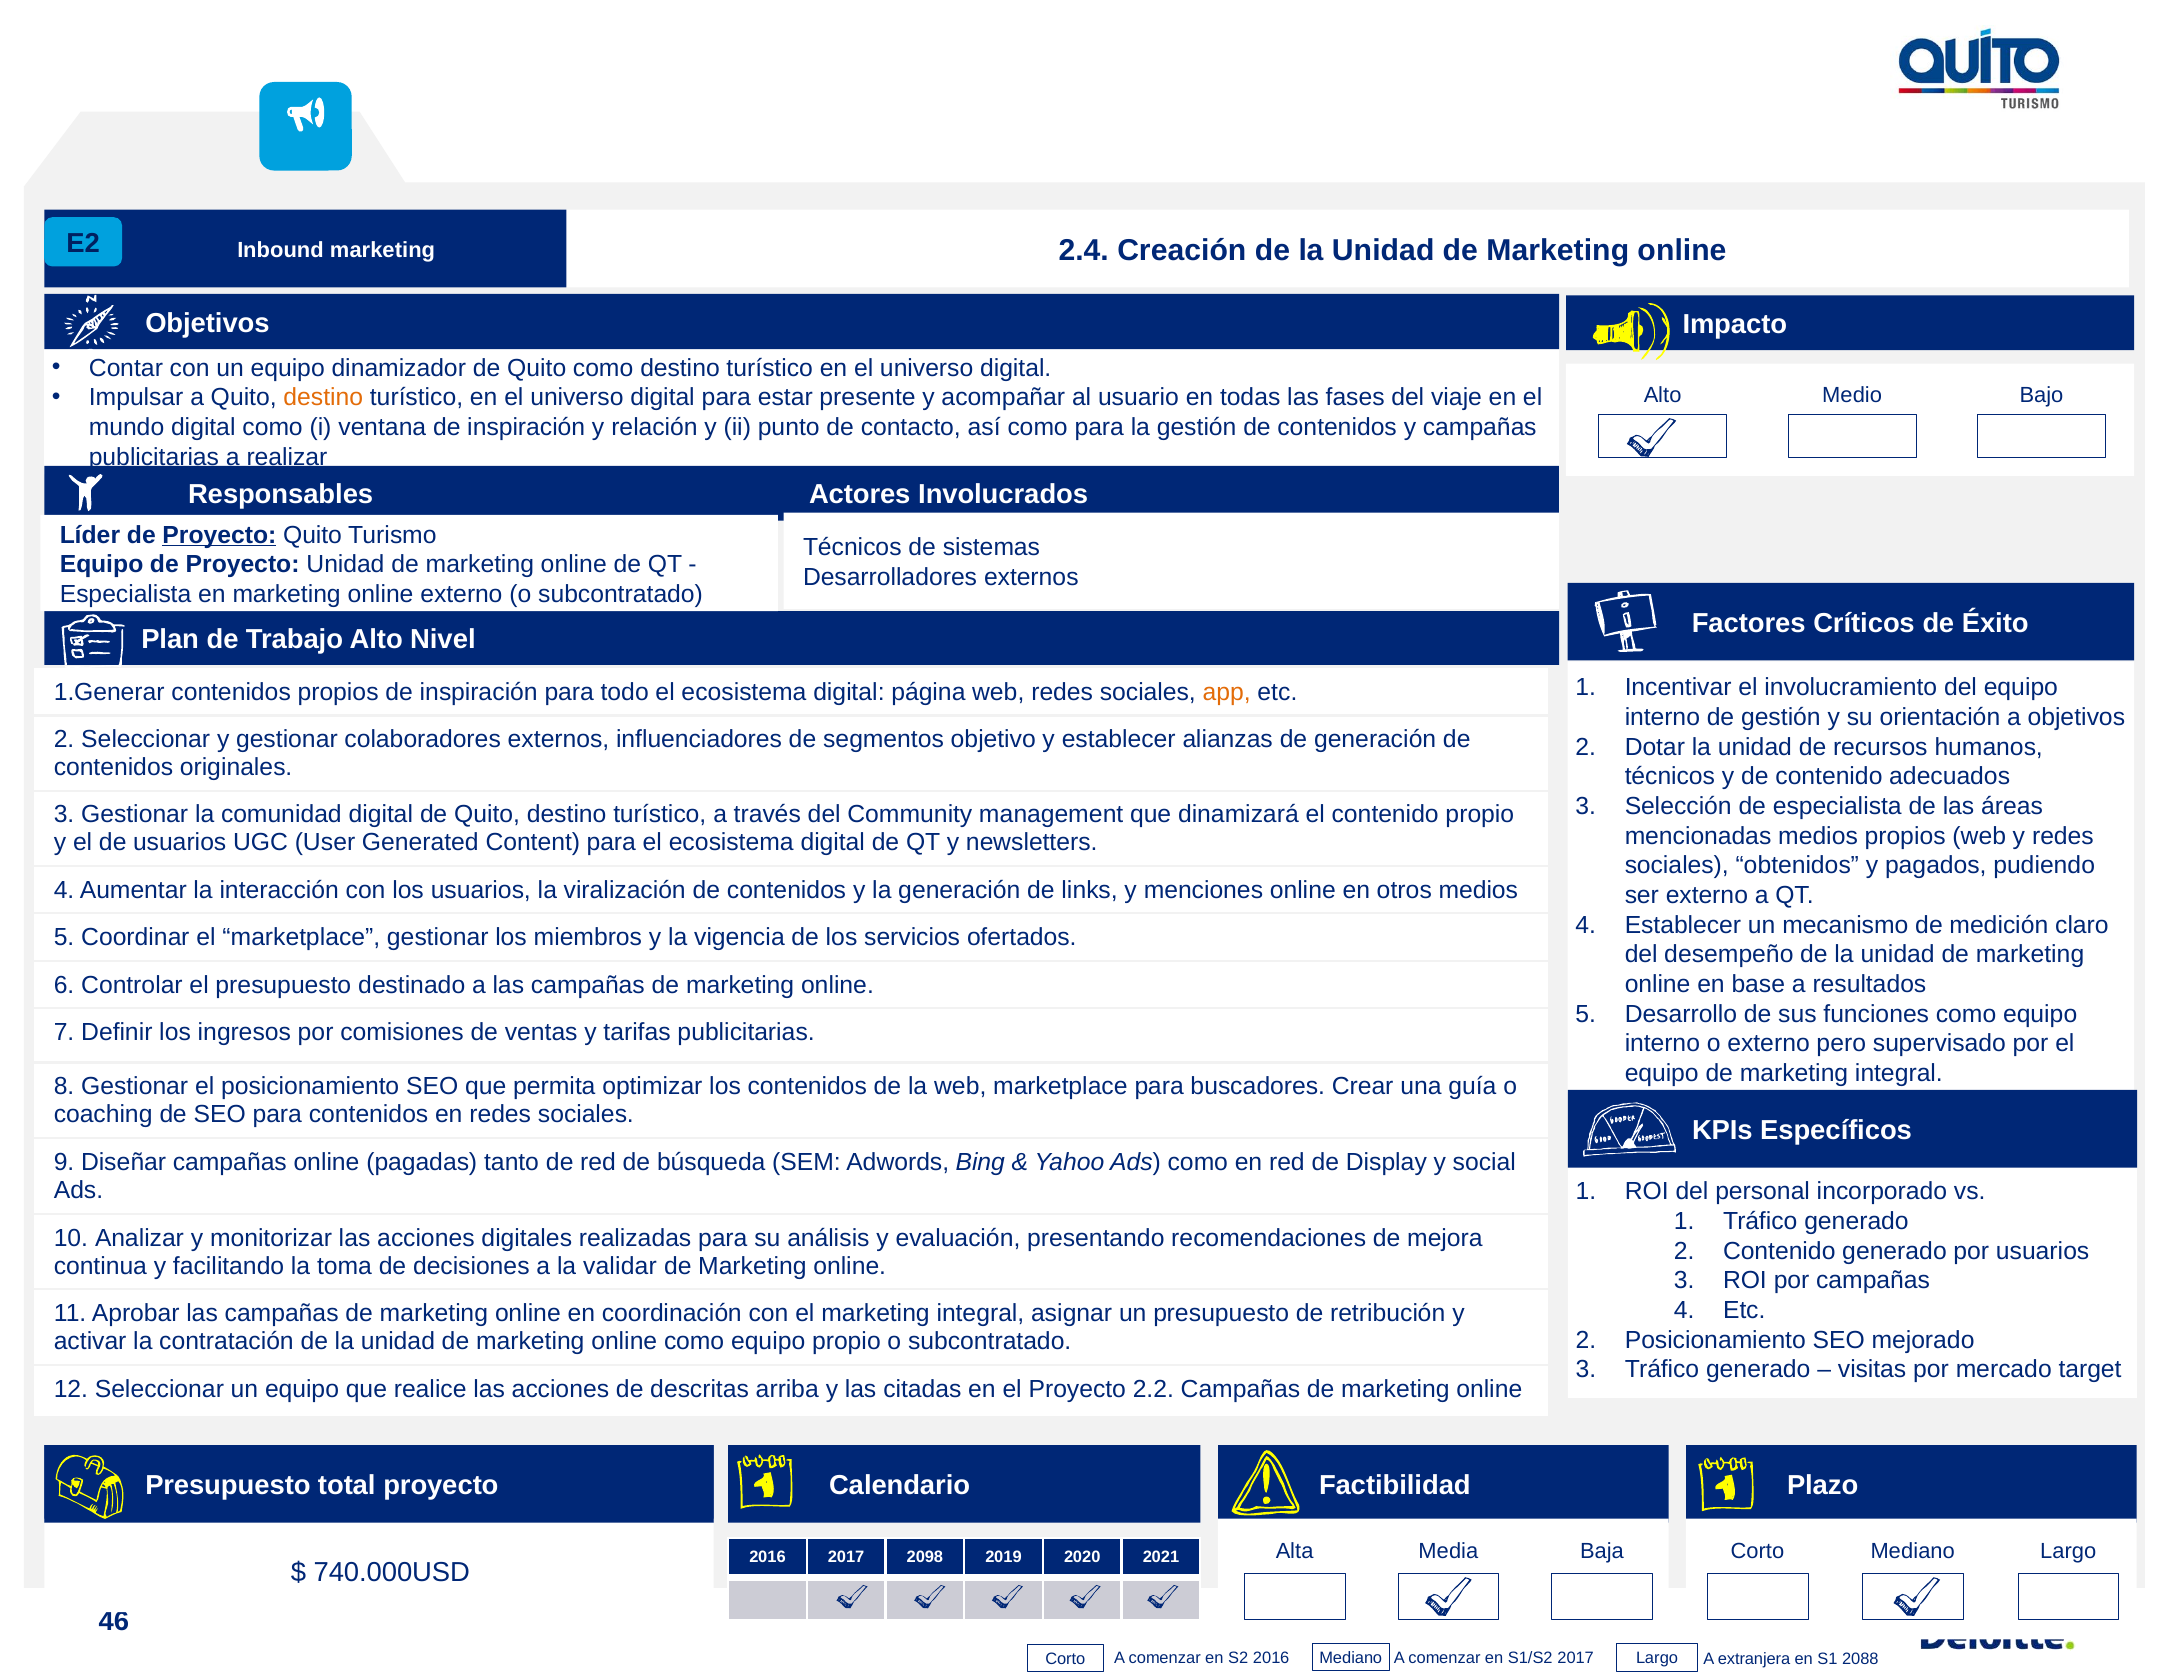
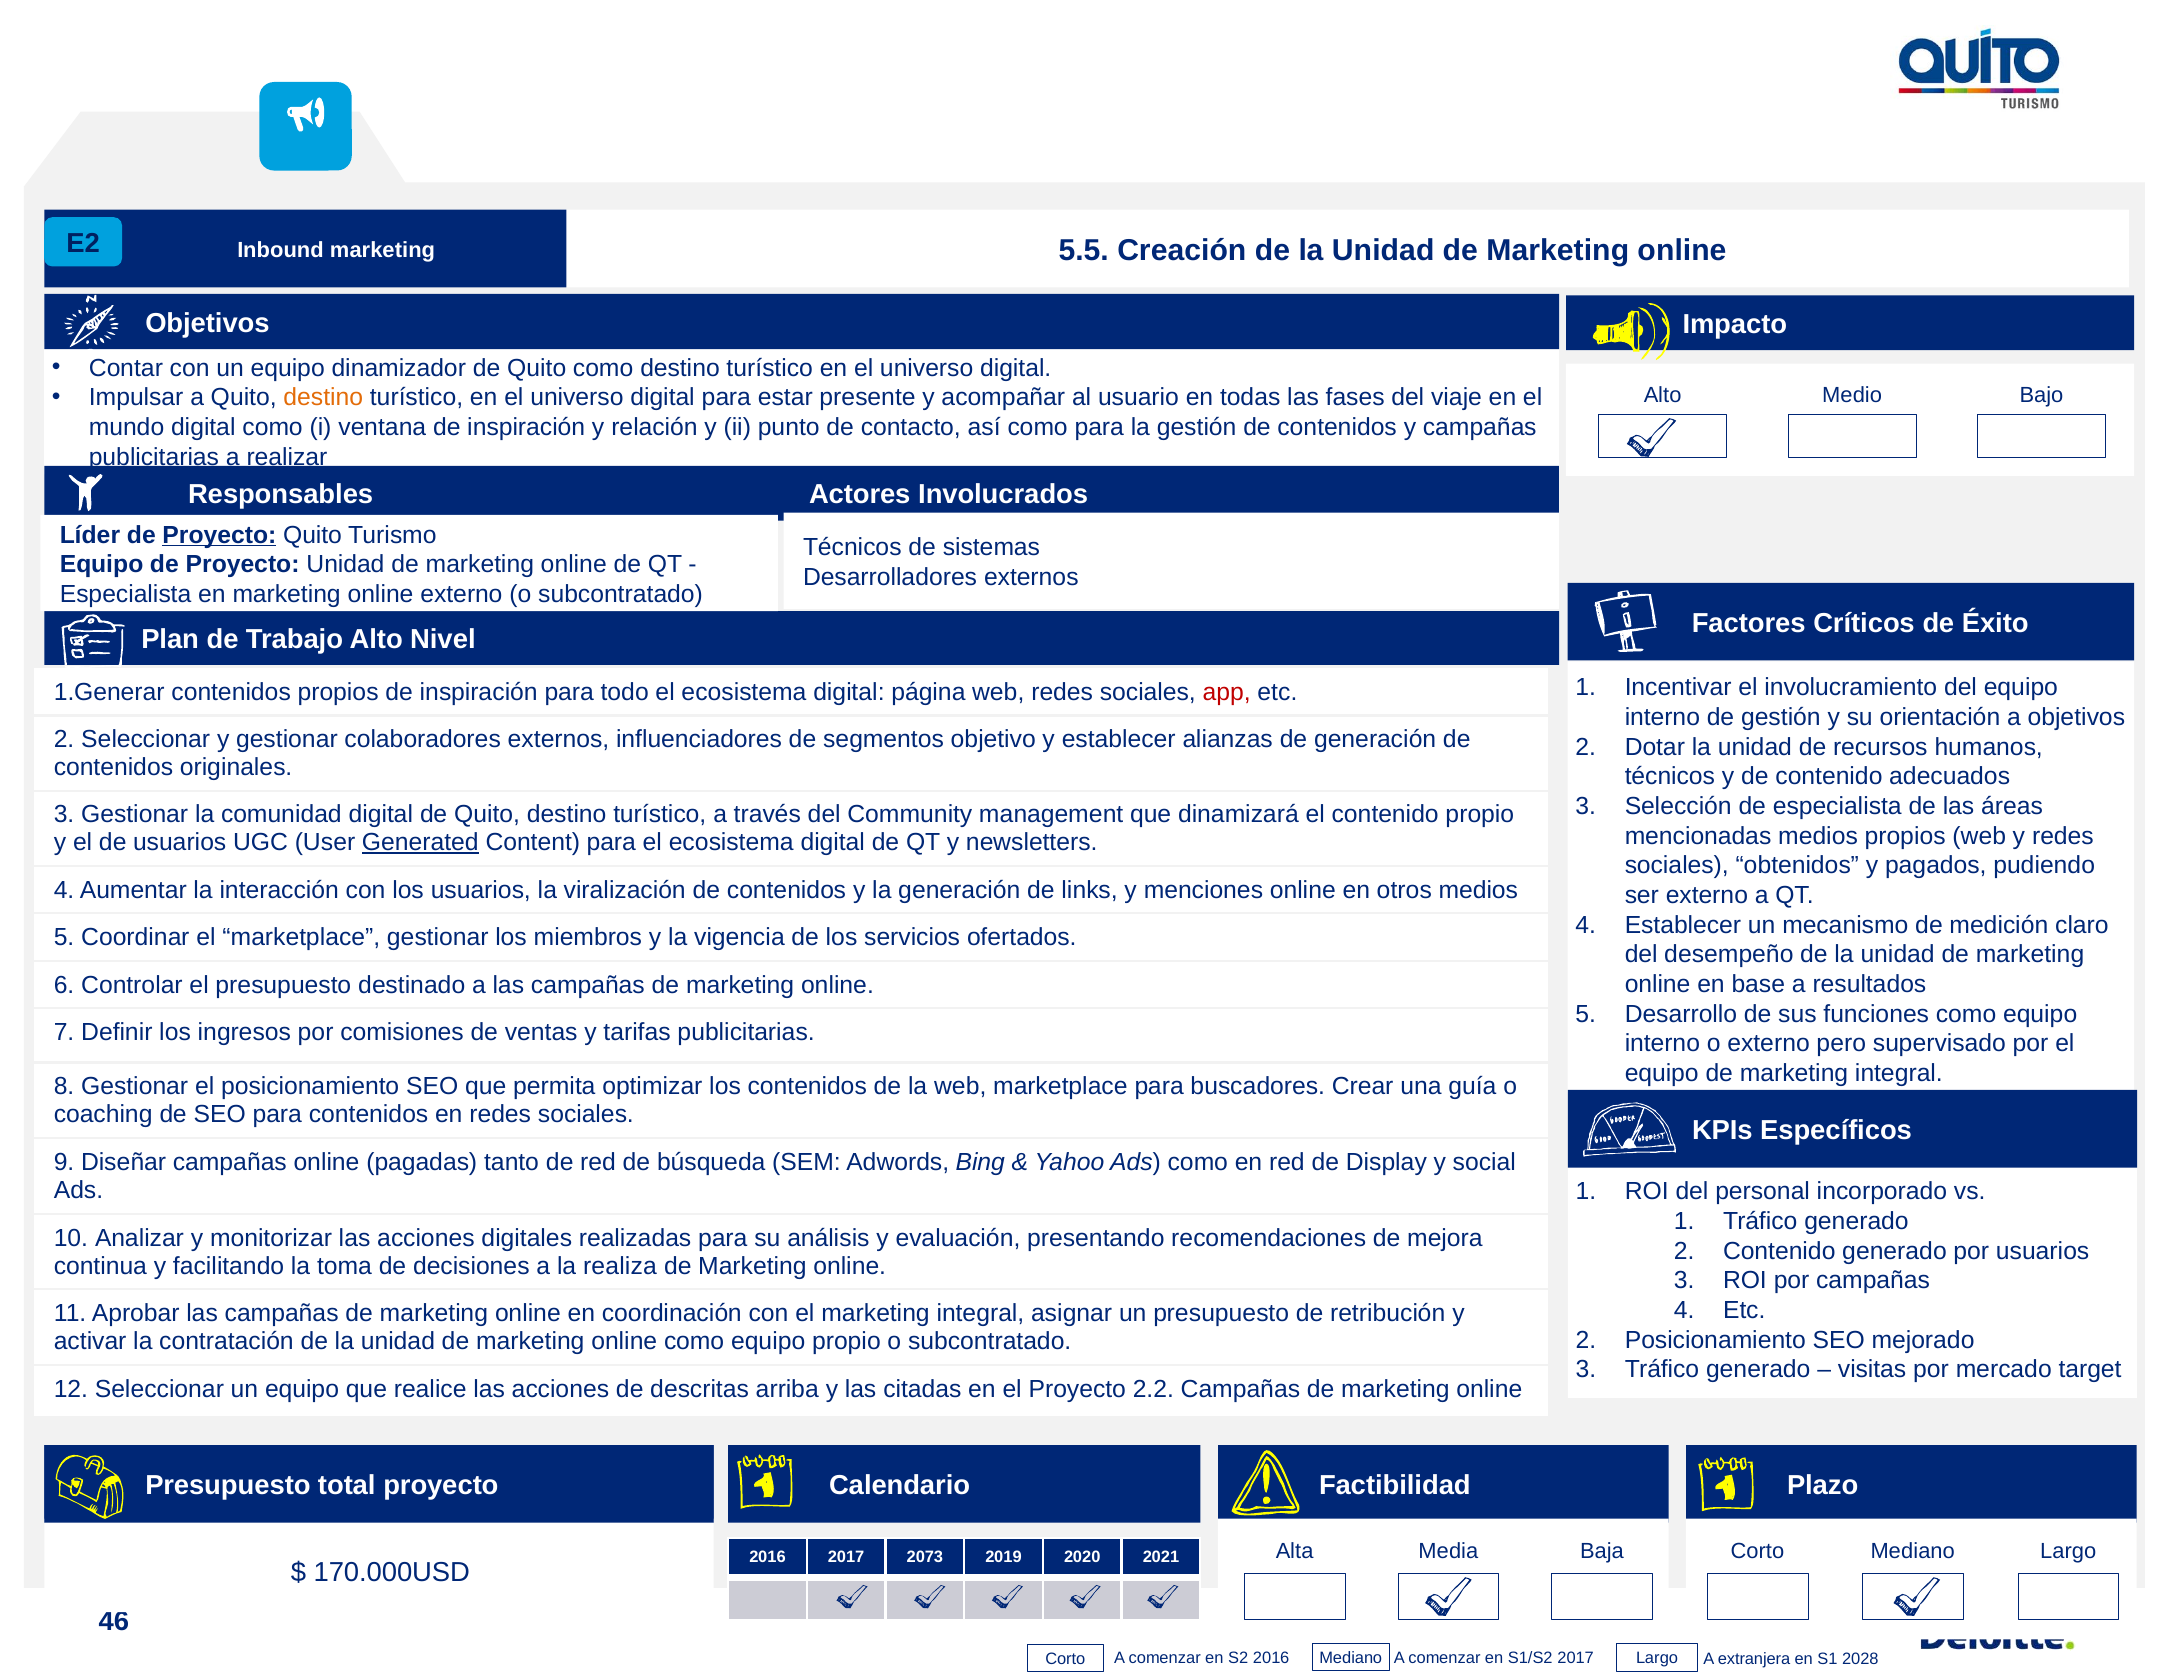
2.4: 2.4 -> 5.5 (1084, 251)
app colour: orange -> red (1227, 692)
Generated underline: none -> present (420, 842)
validar: validar -> realiza (620, 1266)
2098: 2098 -> 2073 (925, 1557)
740.000USD: 740.000USD -> 170.000USD (392, 1572)
2088: 2088 -> 2028 (1860, 1659)
